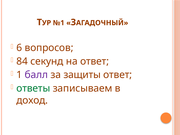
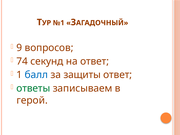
6: 6 -> 9 (19, 48)
84: 84 -> 74 (22, 61)
балл colour: purple -> blue (36, 75)
доход: доход -> герой (32, 100)
